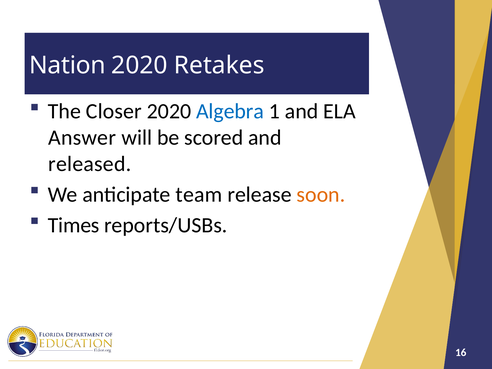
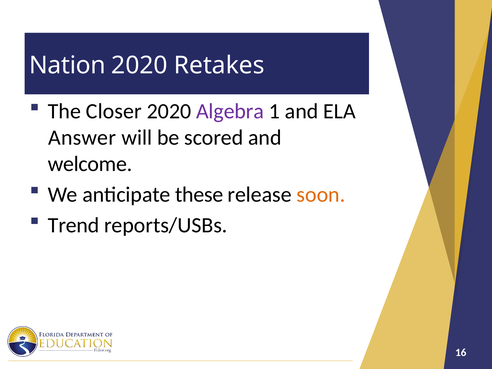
Algebra colour: blue -> purple (230, 111)
released: released -> welcome (90, 164)
team: team -> these (199, 195)
Times: Times -> Trend (74, 225)
